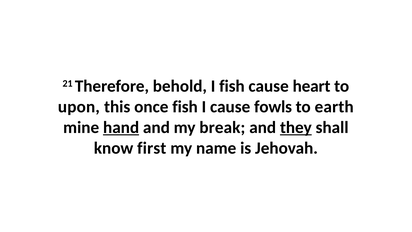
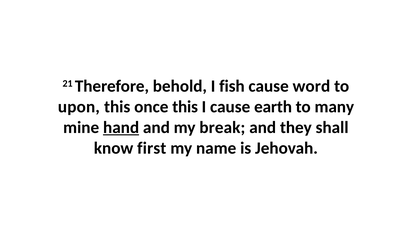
heart: heart -> word (311, 86)
once fish: fish -> this (185, 107)
fowls: fowls -> earth (273, 107)
earth: earth -> many (334, 107)
they underline: present -> none (296, 127)
